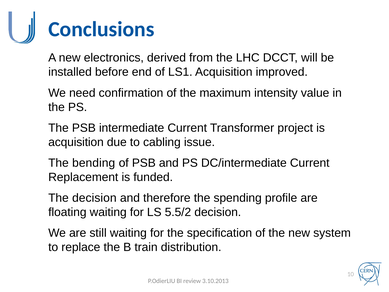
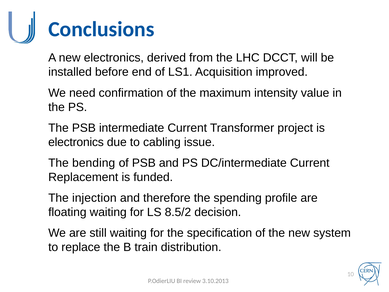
acquisition: acquisition -> electronics (76, 142)
The decision: decision -> injection (94, 198)
5.5/2: 5.5/2 -> 8.5/2 (178, 212)
